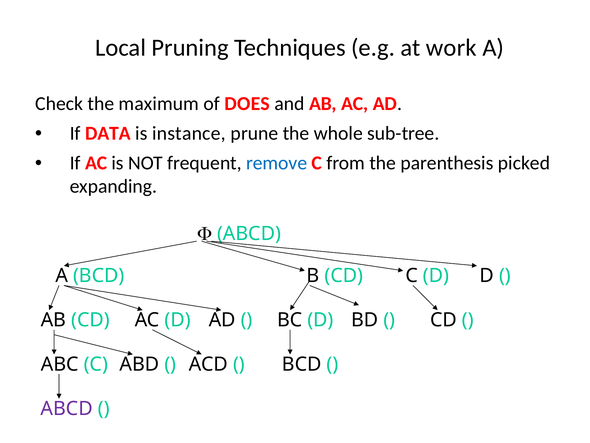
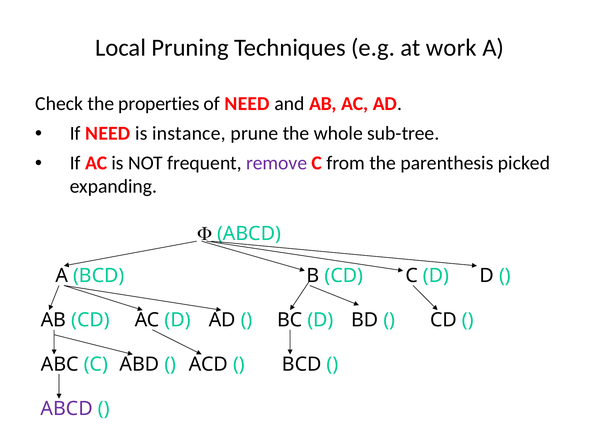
maximum: maximum -> properties (159, 104)
of DOES: DOES -> NEED (247, 104)
If DATA: DATA -> NEED (108, 133)
remove colour: blue -> purple (277, 163)
